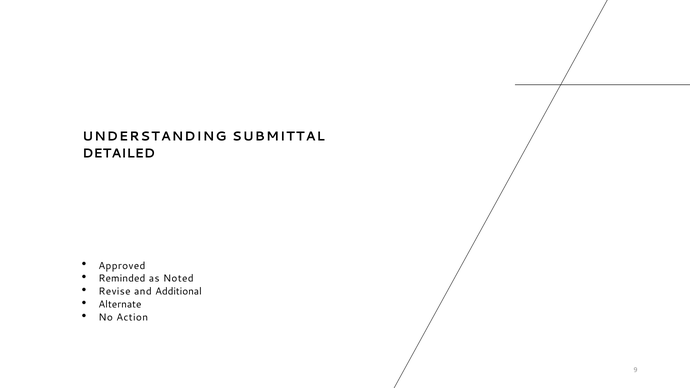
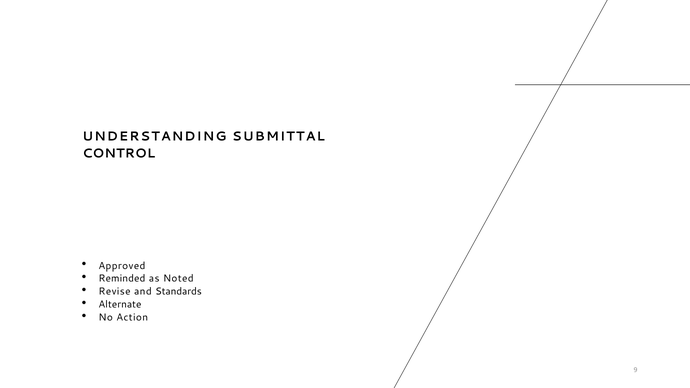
DETAILED: DETAILED -> CONTROL (119, 153)
Additional: Additional -> Standards (179, 292)
